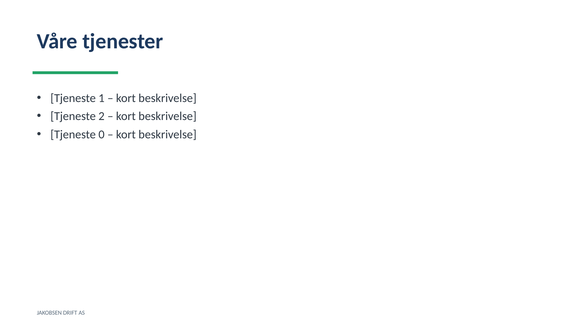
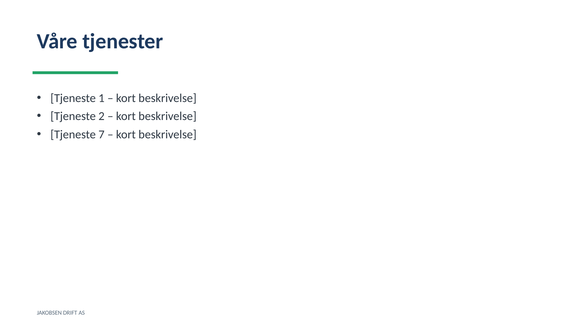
0: 0 -> 7 (102, 134)
